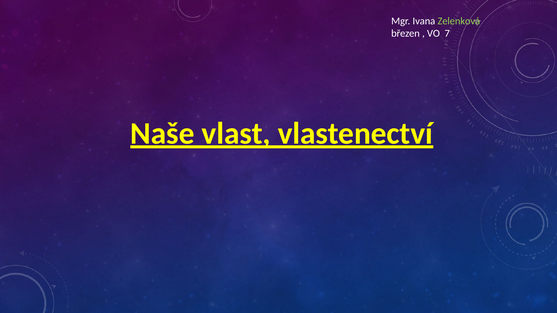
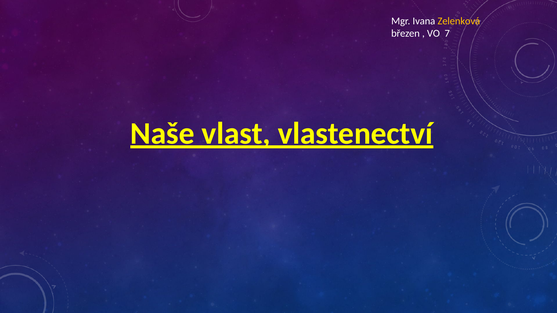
Zelenková colour: light green -> yellow (459, 21)
